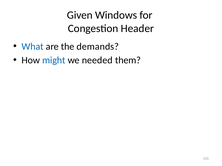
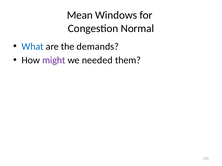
Given: Given -> Mean (80, 15)
Header: Header -> Normal (137, 29)
might colour: blue -> purple (54, 60)
